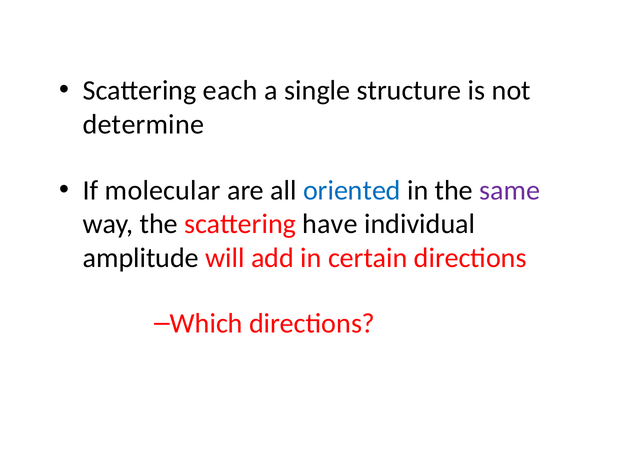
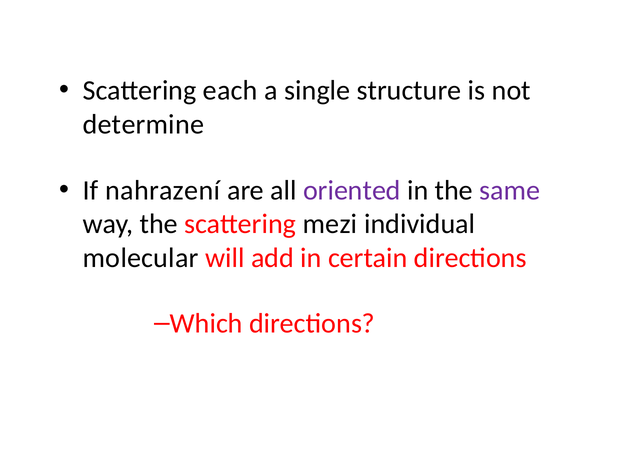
molecular: molecular -> nahrazení (163, 190)
oriented colour: blue -> purple (352, 190)
have: have -> mezi (330, 224)
amplitude: amplitude -> molecular (141, 258)
